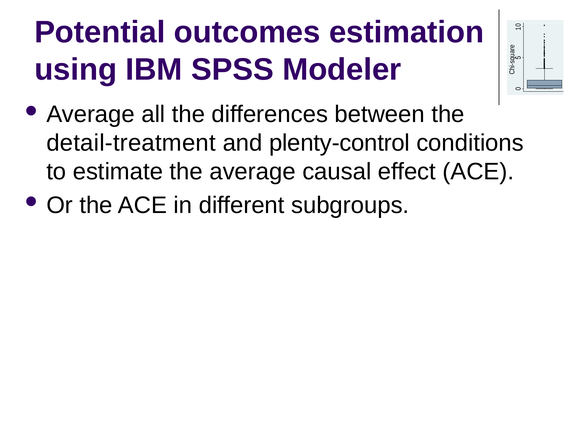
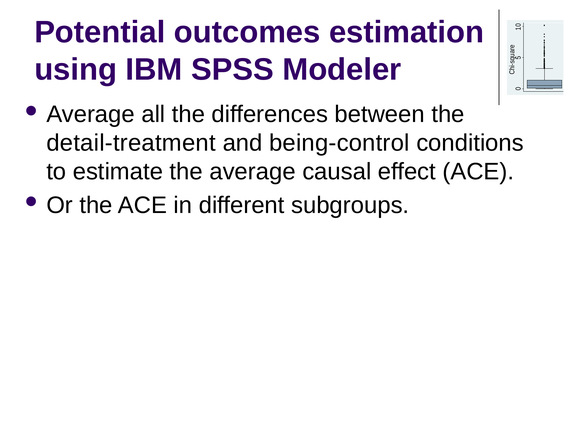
plenty-control: plenty-control -> being-control (339, 143)
